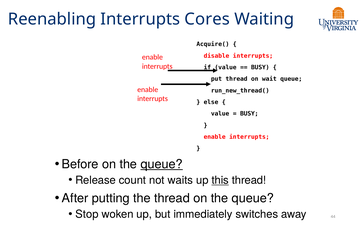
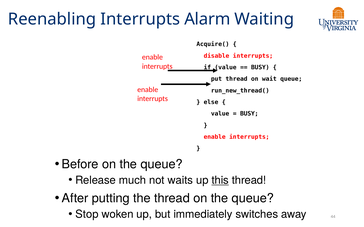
Cores: Cores -> Alarm (207, 19)
queue underline: present -> none (162, 165)
count: count -> much (133, 181)
